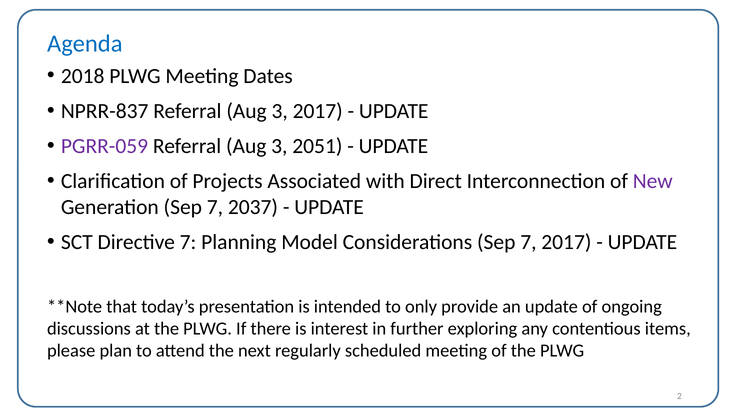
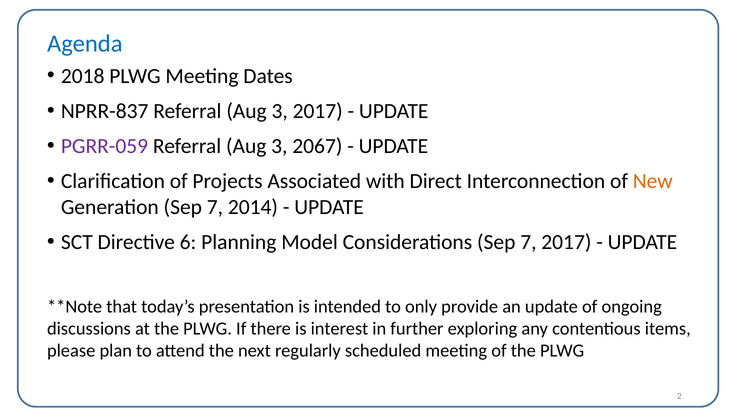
2051: 2051 -> 2067 (317, 146)
New colour: purple -> orange (653, 181)
2037: 2037 -> 2014 (253, 207)
Directive 7: 7 -> 6 (188, 242)
